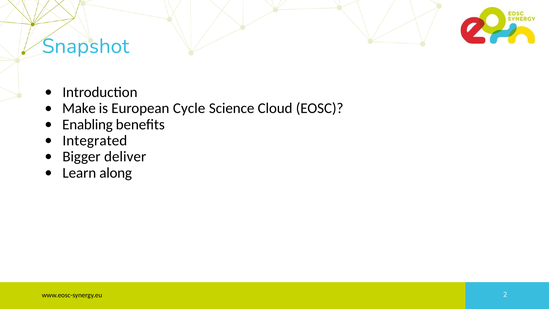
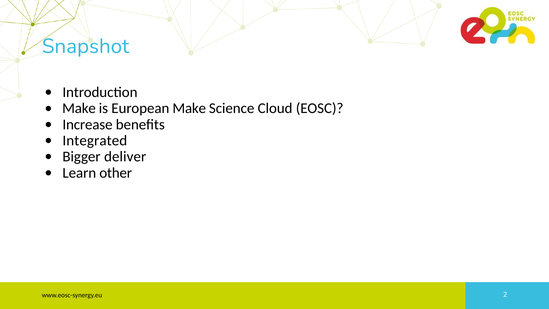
European Cycle: Cycle -> Make (189, 108)
Enabling: Enabling -> Increase (87, 124)
along: along -> other (116, 173)
